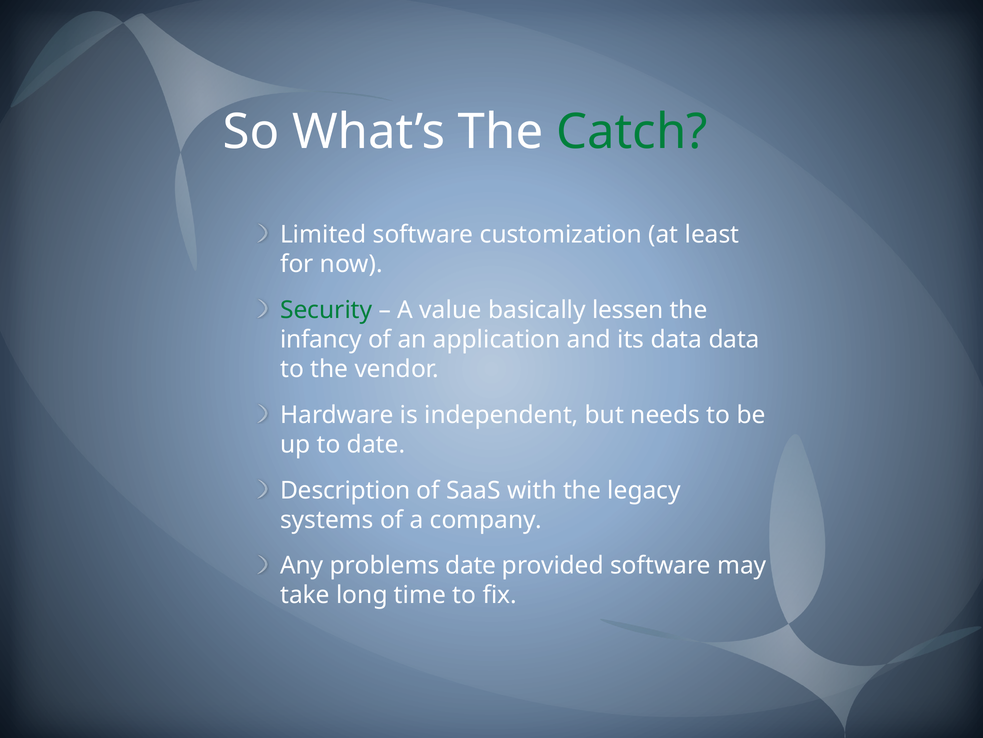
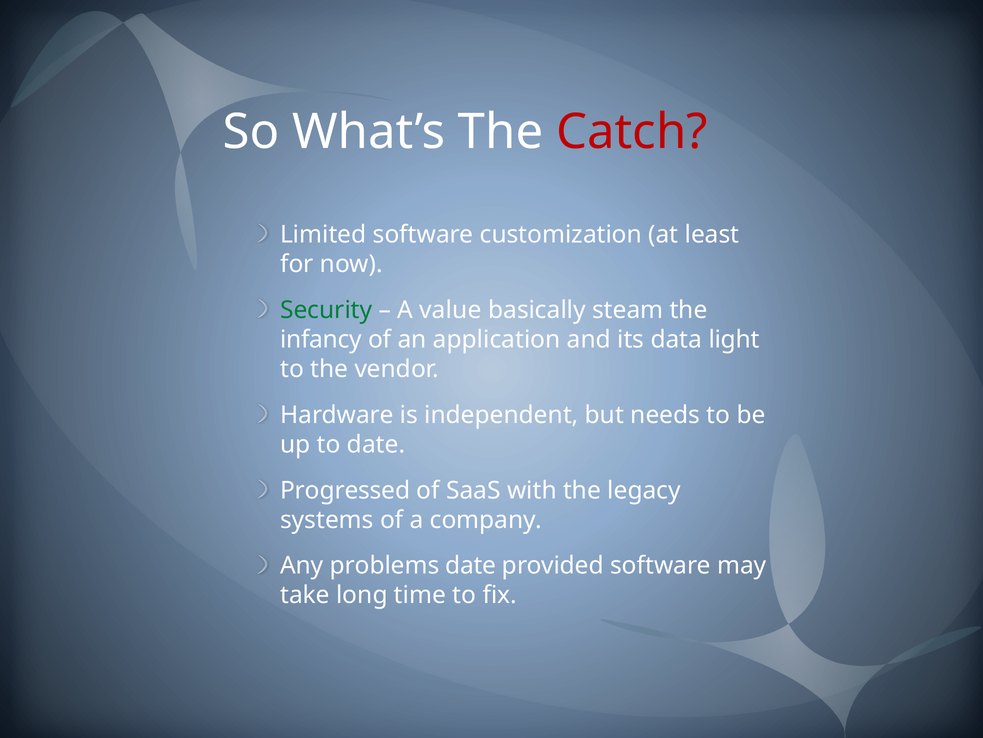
Catch colour: green -> red (632, 132)
lessen: lessen -> steam (628, 310)
data data: data -> light (734, 339)
Description: Description -> Progressed (345, 490)
